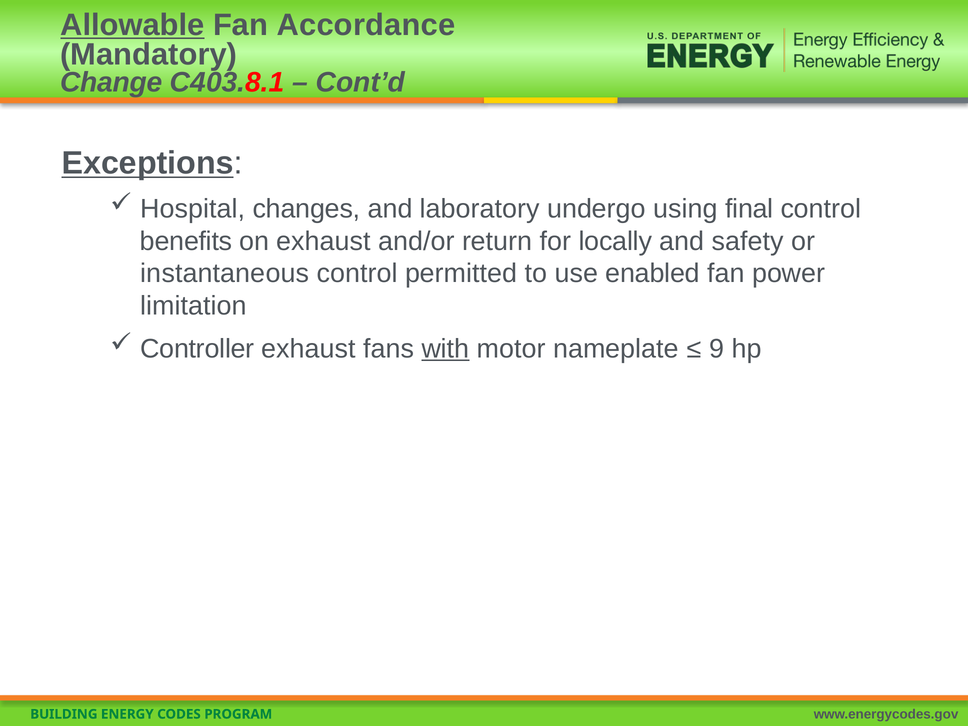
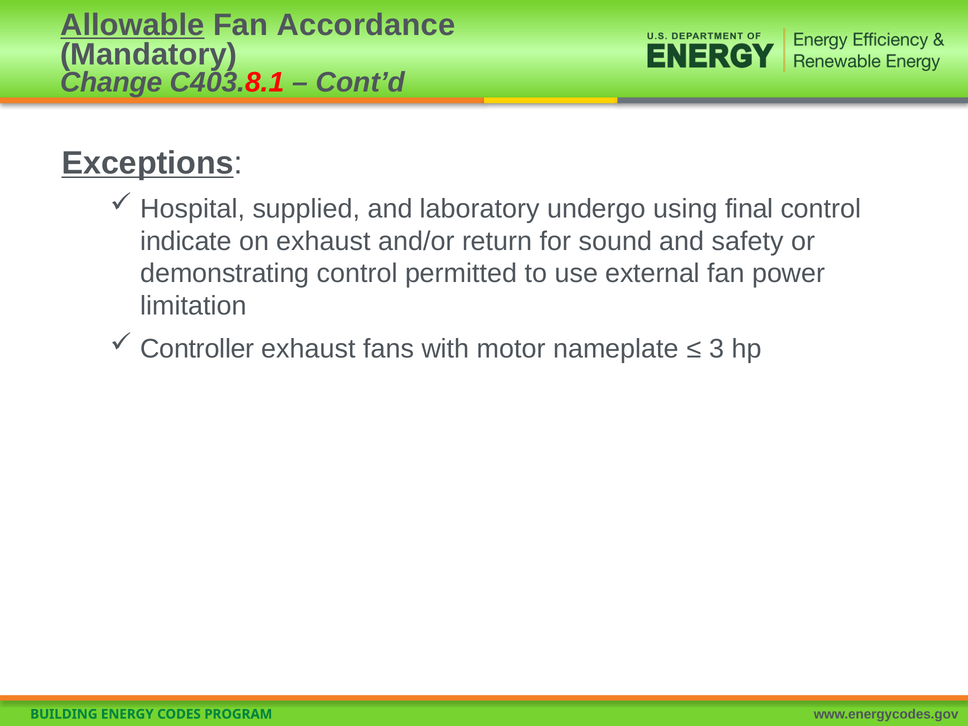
changes: changes -> supplied (306, 209)
benefits: benefits -> indicate (186, 241)
locally: locally -> sound (615, 241)
instantaneous: instantaneous -> demonstrating (225, 273)
enabled: enabled -> external (653, 273)
with underline: present -> none (445, 349)
9: 9 -> 3 (717, 349)
